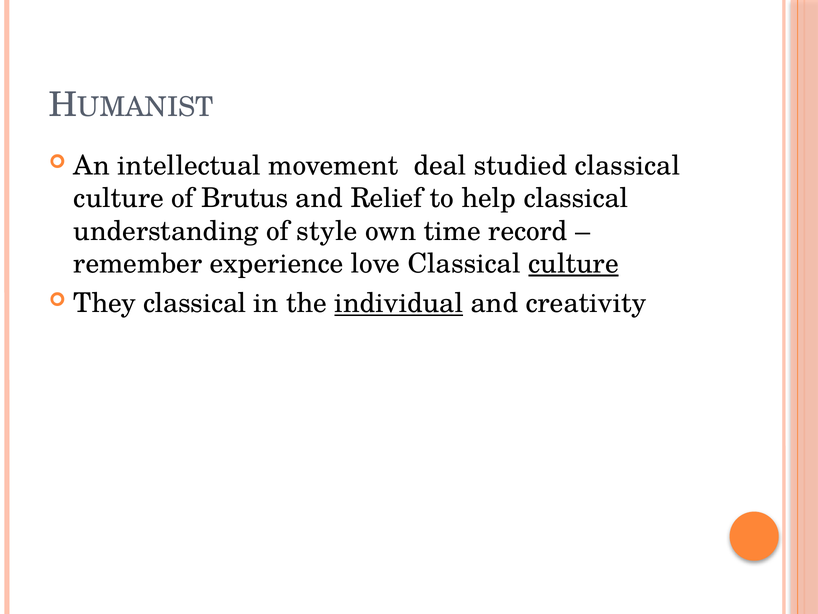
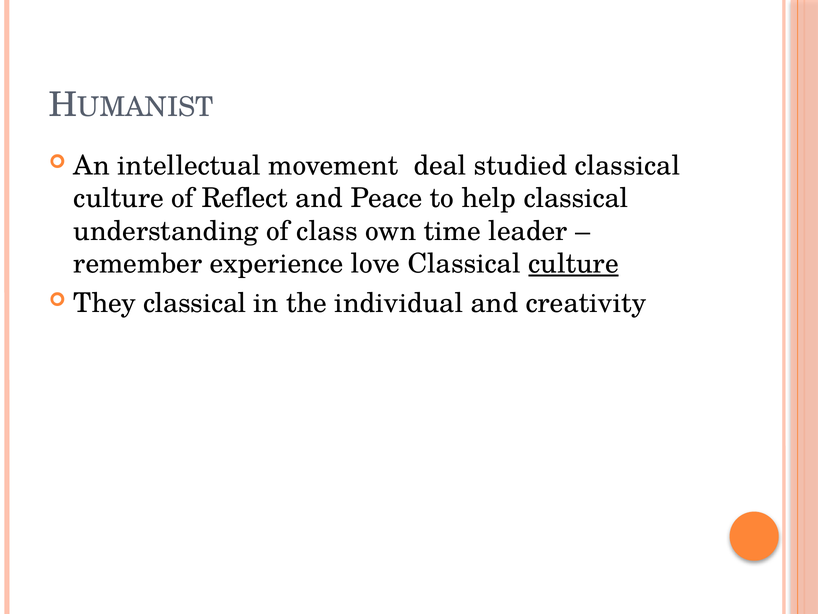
Brutus: Brutus -> Reflect (245, 198)
Relief: Relief -> Peace (386, 198)
style: style -> class (327, 231)
record: record -> leader (528, 231)
individual underline: present -> none (399, 303)
